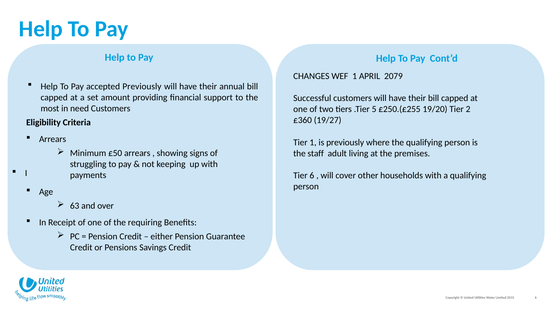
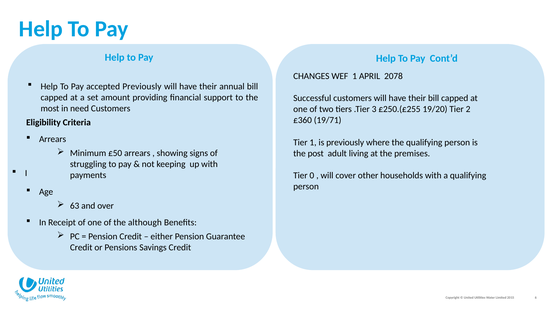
2079: 2079 -> 2078 (393, 76)
5: 5 -> 3 (374, 109)
19/27: 19/27 -> 19/71 (328, 120)
staff: staff -> post (316, 153)
Tier 6: 6 -> 0 (312, 175)
requiring: requiring -> although (145, 222)
